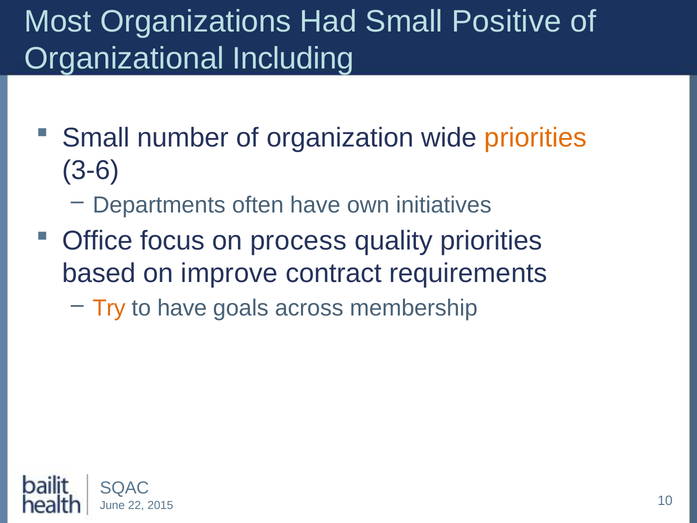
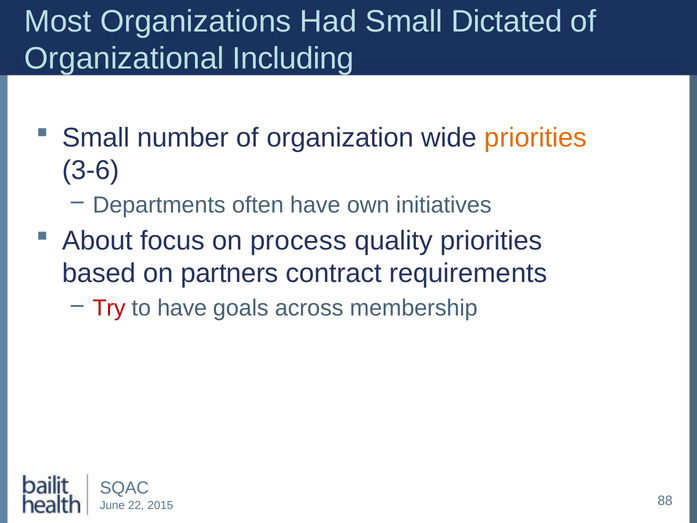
Positive: Positive -> Dictated (507, 21)
Office: Office -> About (98, 241)
improve: improve -> partners (230, 273)
Try colour: orange -> red (109, 308)
10: 10 -> 88 (665, 500)
